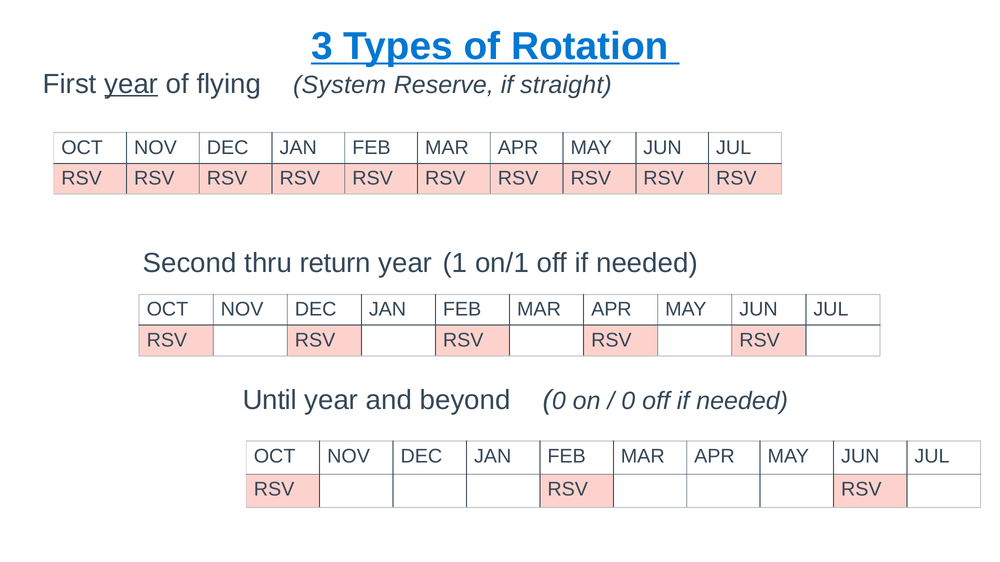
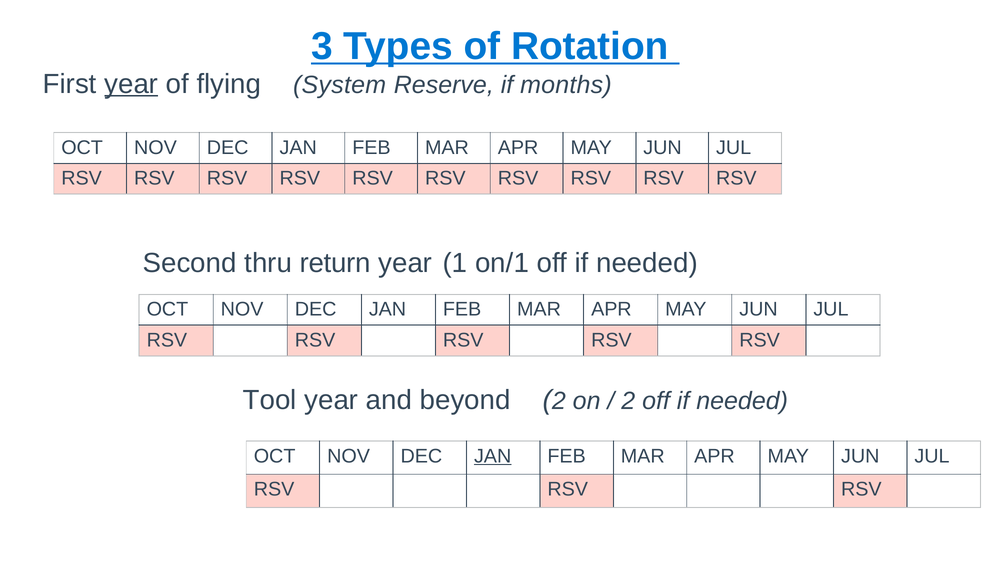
straight: straight -> months (566, 85)
Until: Until -> Tool (270, 401)
0: 0 -> 2 (559, 401)
0: 0 -> 2 (628, 401)
JAN underline: none -> present (493, 456)
